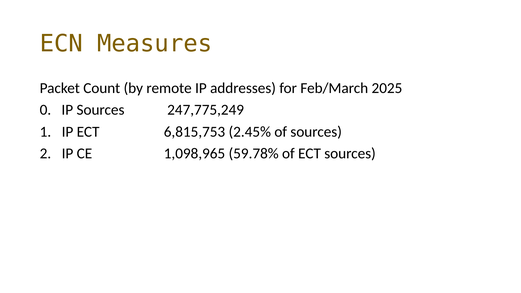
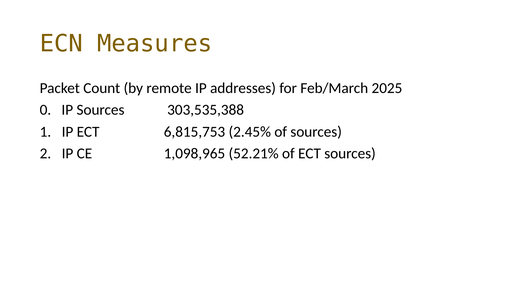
247,775,249: 247,775,249 -> 303,535,388 (206, 110)
59.78%: 59.78% -> 52.21% (254, 154)
